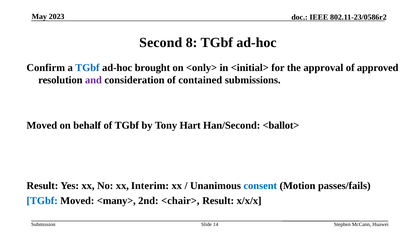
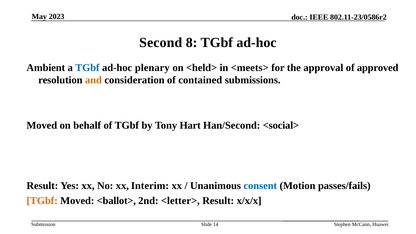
Confirm: Confirm -> Ambient (46, 68)
brought: brought -> plenary (152, 68)
<only>: <only> -> <held> (202, 68)
<initial>: <initial> -> <meets> (250, 68)
and colour: purple -> orange (93, 80)
<ballot>: <ballot> -> <social> (281, 125)
TGbf colour: blue -> orange (42, 201)
<many>: <many> -> <ballot> (116, 201)
<chair>: <chair> -> <letter> (180, 201)
